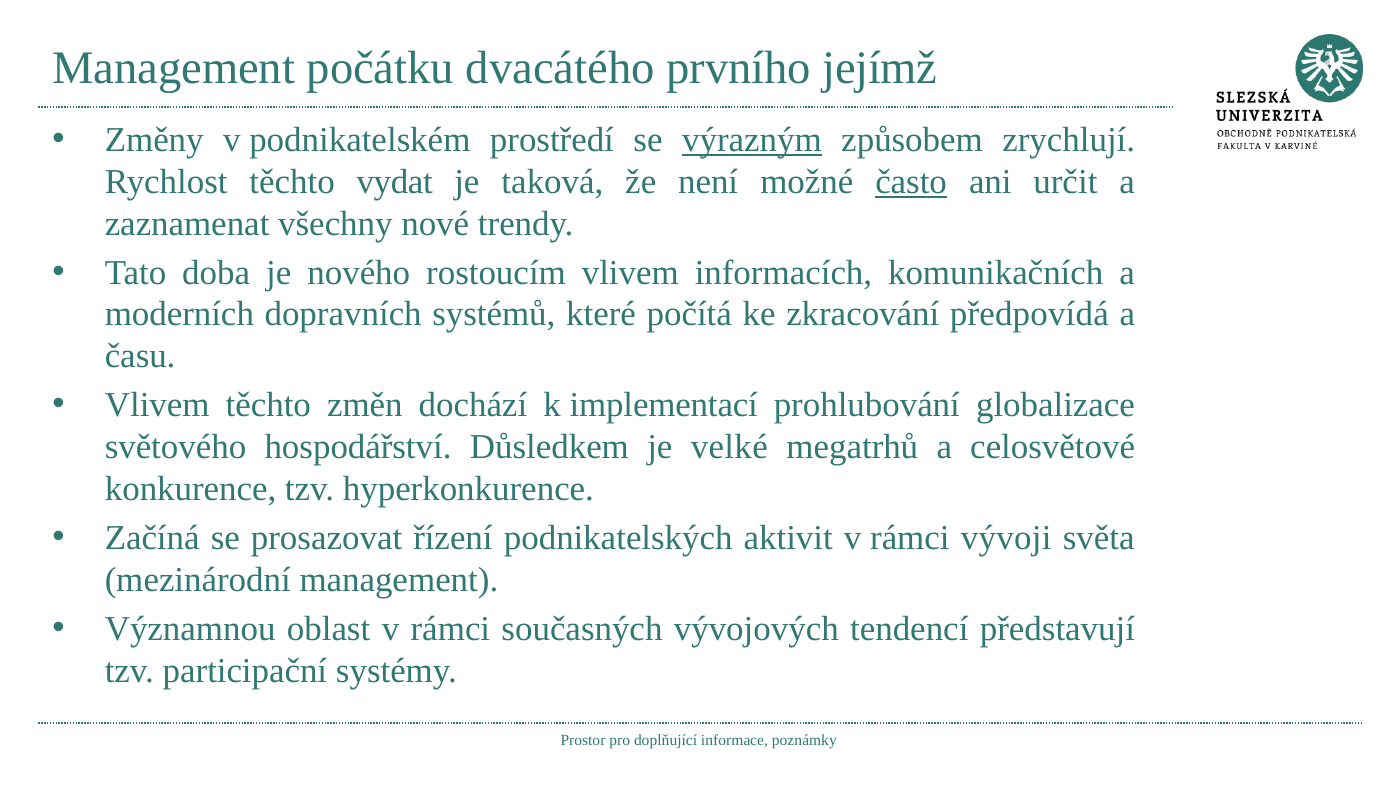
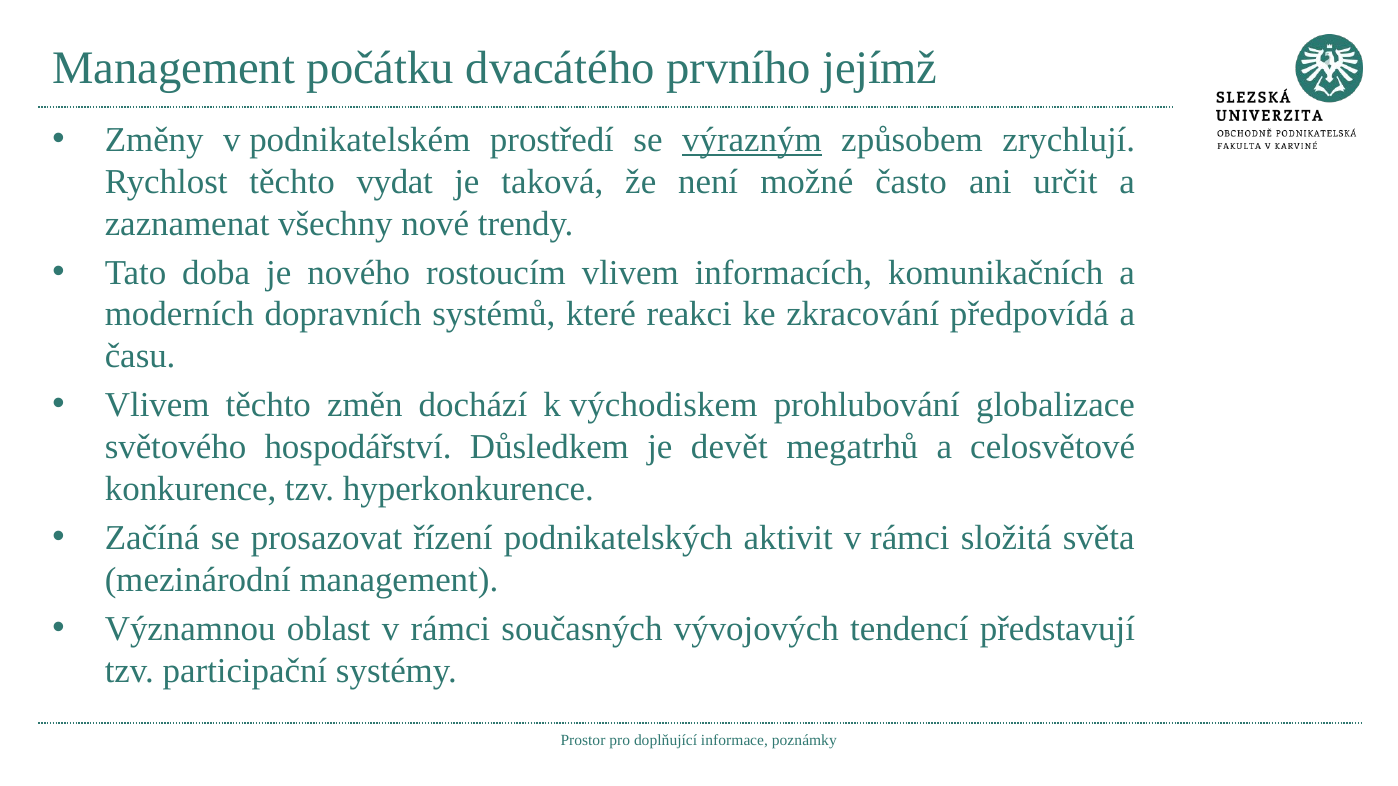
často underline: present -> none (911, 182)
počítá: počítá -> reakci (689, 315)
implementací: implementací -> východiskem (664, 405)
velké: velké -> devět (729, 447)
vývoji: vývoji -> složitá (1006, 538)
